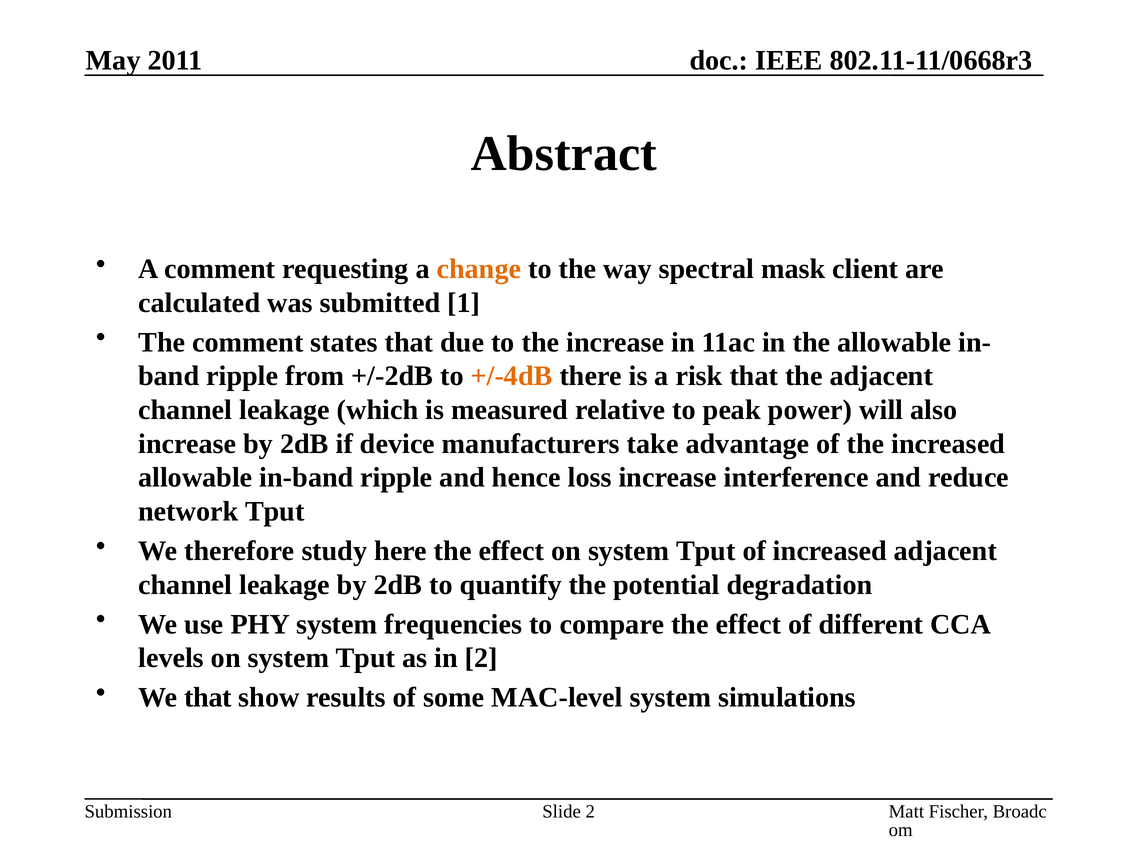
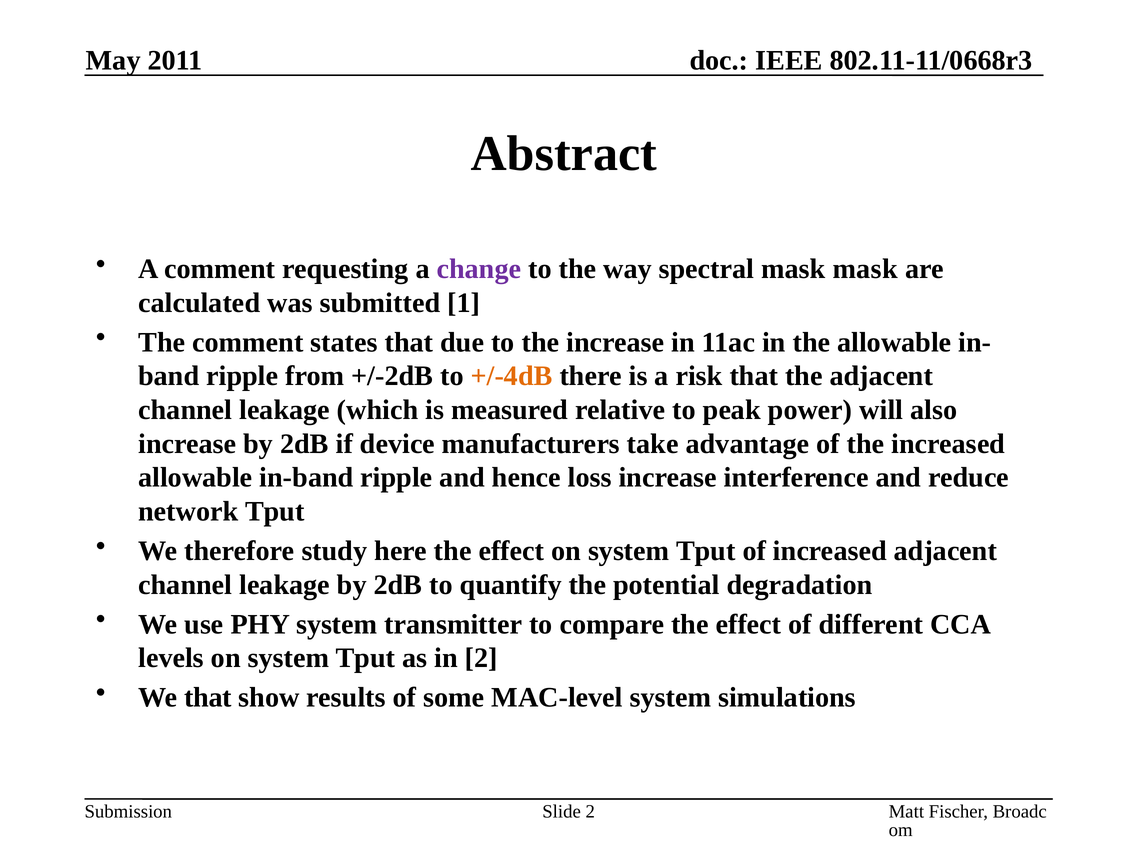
change colour: orange -> purple (479, 269)
mask client: client -> mask (865, 269)
frequencies: frequencies -> transmitter (453, 624)
